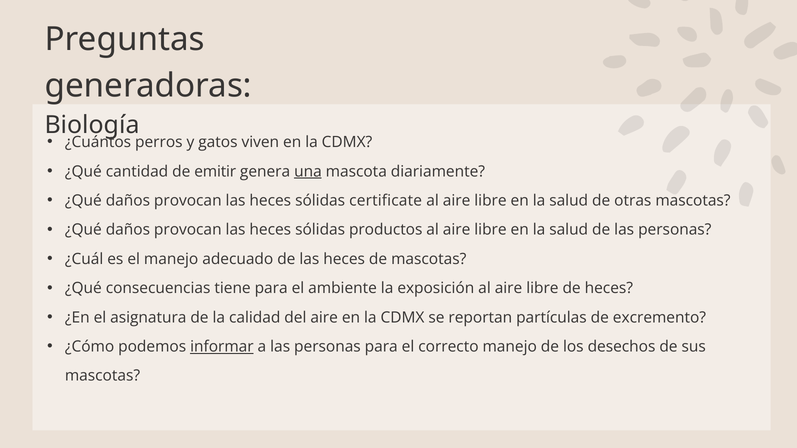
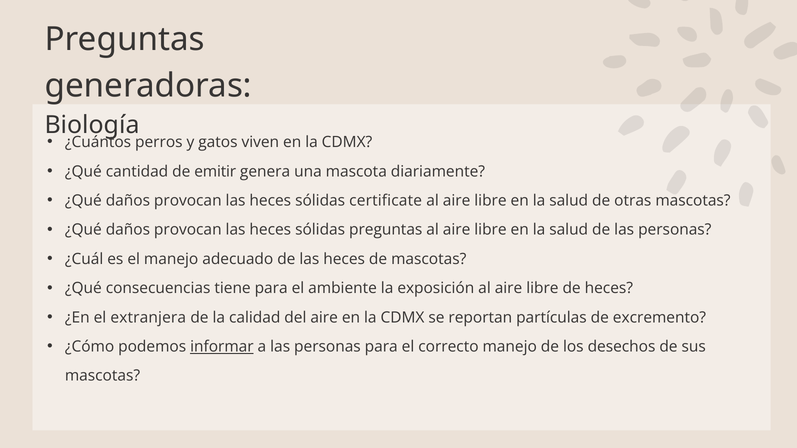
una underline: present -> none (308, 172)
sólidas productos: productos -> preguntas (386, 230)
asignatura: asignatura -> extranjera (148, 318)
